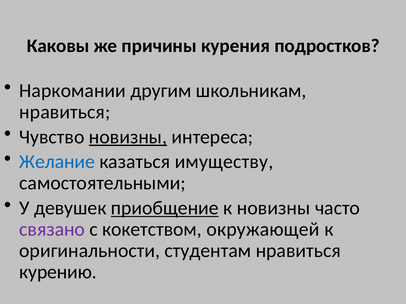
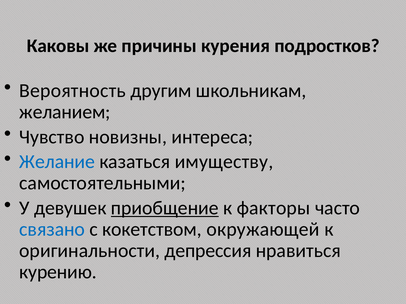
Наркомании: Наркомании -> Вероятность (73, 91)
нравиться: нравиться -> желанием (65, 112)
новизны underline: present -> none (128, 137)
к новизны: новизны -> факторы (274, 208)
связано colour: purple -> blue (52, 230)
студентам: студентам -> депрессия (208, 251)
